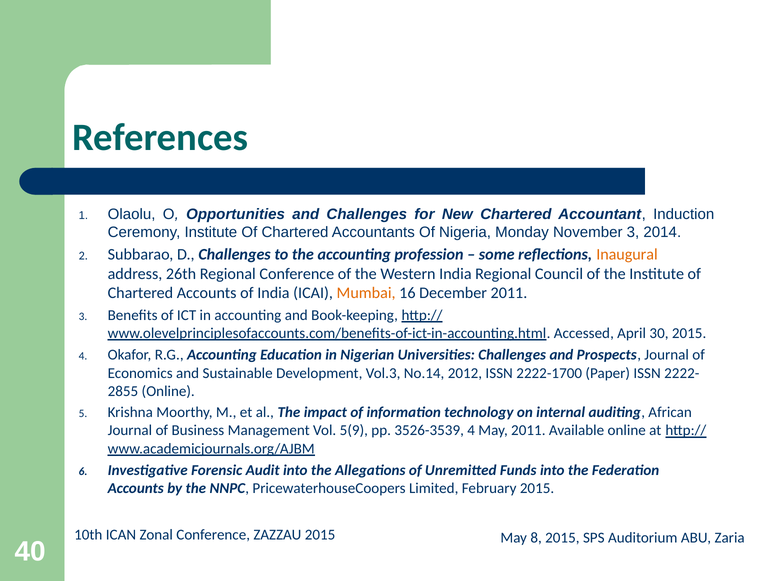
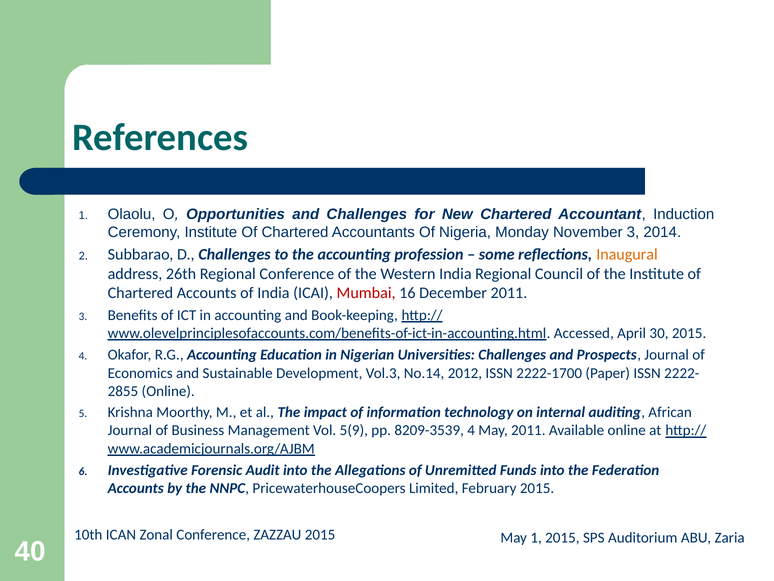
Mumbai colour: orange -> red (366, 293)
3526-3539: 3526-3539 -> 8209-3539 (429, 430)
May 8: 8 -> 1 (536, 537)
